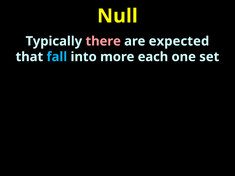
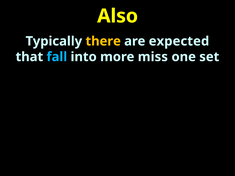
Null: Null -> Also (118, 16)
there colour: pink -> yellow (103, 41)
each: each -> miss (153, 57)
